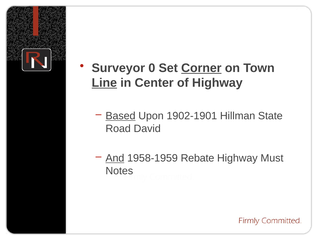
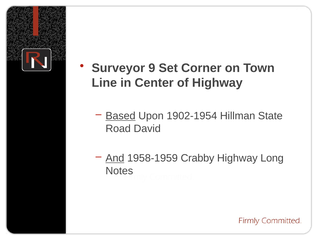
0: 0 -> 9 (152, 68)
Corner underline: present -> none (201, 68)
Line underline: present -> none (104, 83)
1902-1901: 1902-1901 -> 1902-1954 (192, 116)
Rebate: Rebate -> Crabby (197, 158)
Must: Must -> Long (272, 158)
